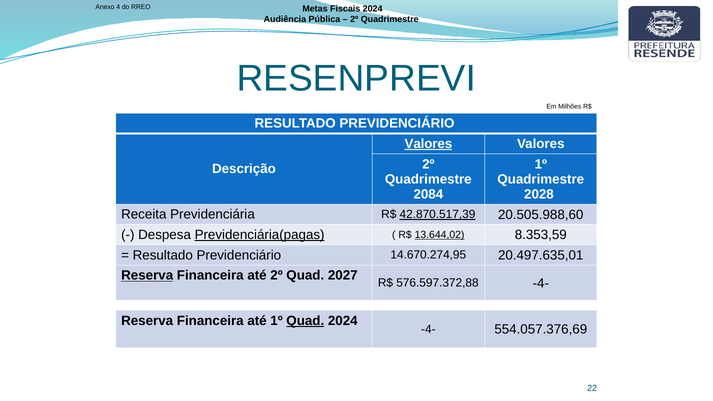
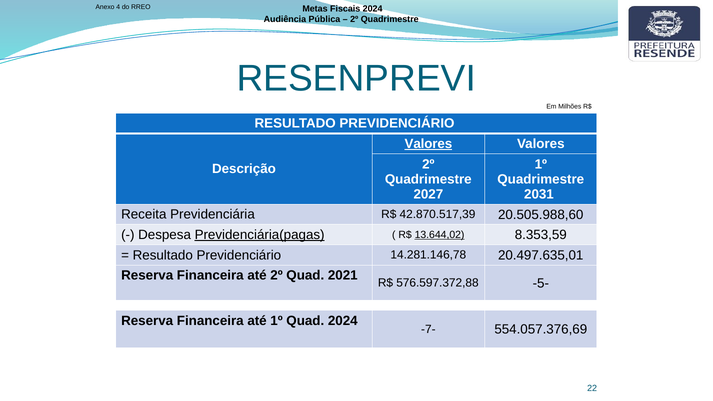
2084: 2084 -> 2027 (428, 194)
2028: 2028 -> 2031 (539, 194)
42.870.517,39 underline: present -> none (437, 214)
14.670.274,95: 14.670.274,95 -> 14.281.146,78 (428, 255)
Reserva underline: present -> none (147, 276)
2027: 2027 -> 2021 (343, 276)
576.597.372,88 -4-: -4- -> -5- (541, 283)
Quad underline: present -> none (305, 321)
-4-: -4- -> -7- (428, 329)
